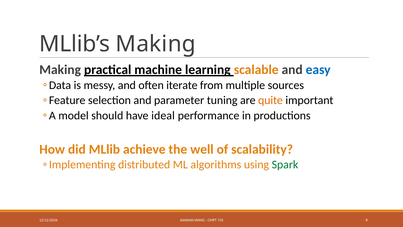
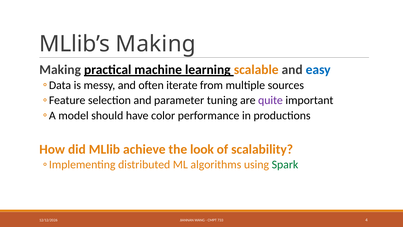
quite colour: orange -> purple (270, 100)
ideal: ideal -> color (163, 115)
well: well -> look (202, 149)
